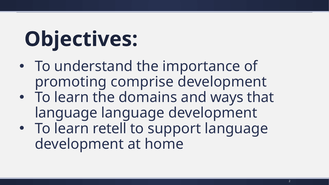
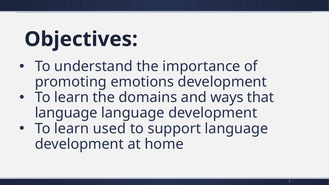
comprise: comprise -> emotions (142, 82)
retell: retell -> used (109, 129)
